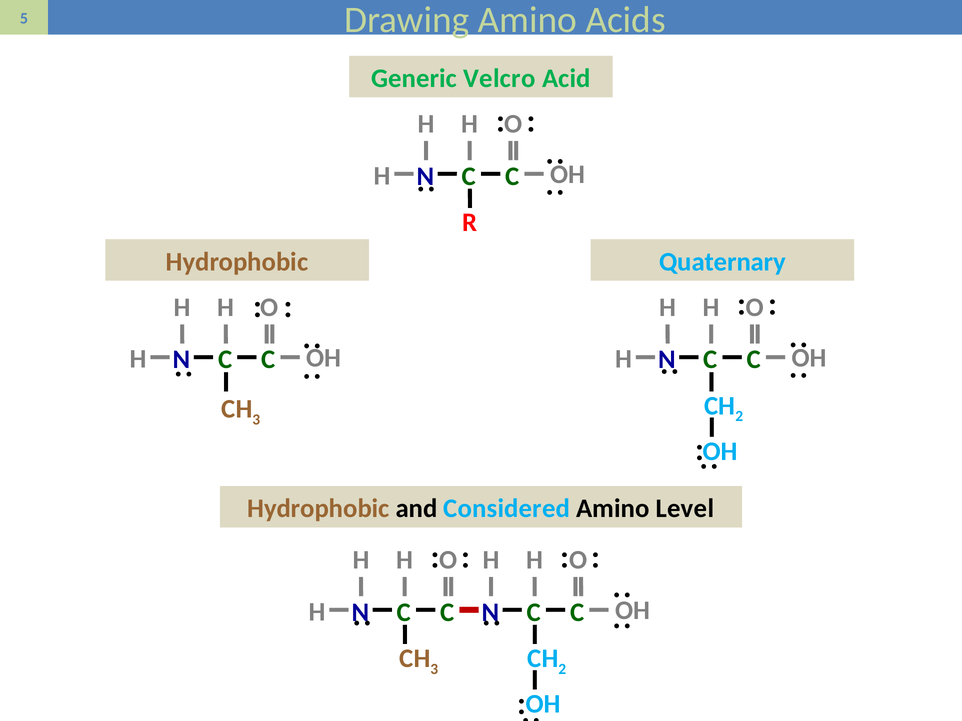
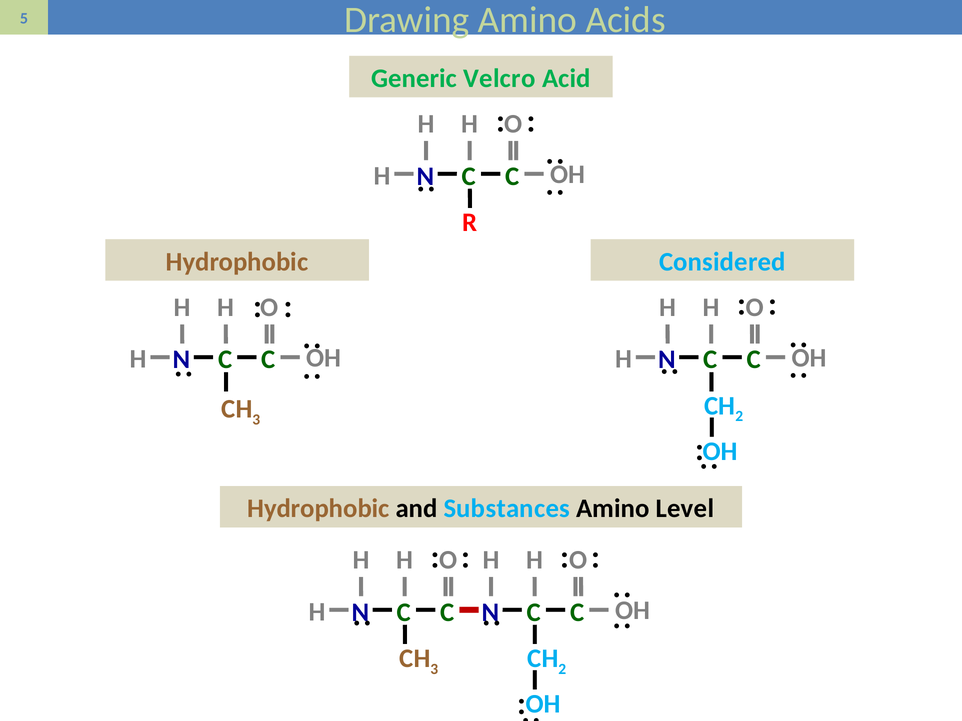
Quaternary: Quaternary -> Considered (722, 262)
Considered: Considered -> Substances (507, 509)
